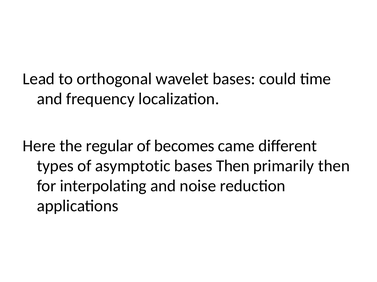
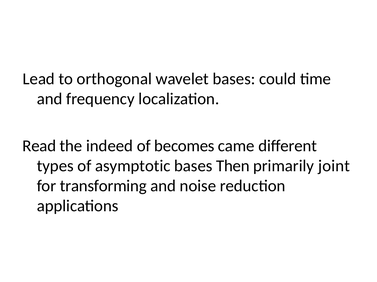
Here: Here -> Read (39, 146)
regular: regular -> indeed (110, 146)
primarily then: then -> joint (334, 166)
interpolating: interpolating -> transforming (103, 186)
